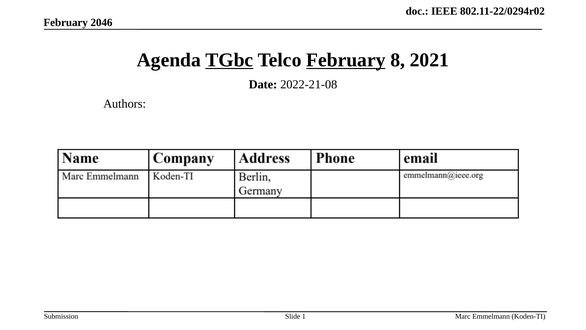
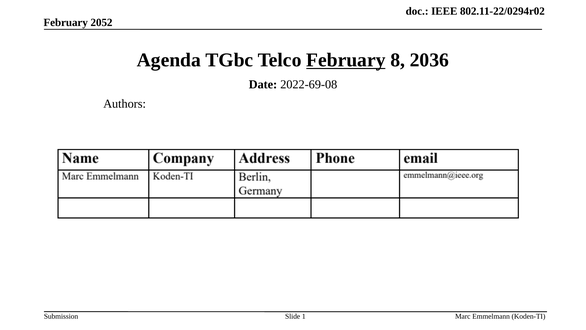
2046: 2046 -> 2052 (102, 23)
TGbc underline: present -> none (229, 60)
2021: 2021 -> 2036 (429, 60)
2022-21-08: 2022-21-08 -> 2022-69-08 (309, 84)
